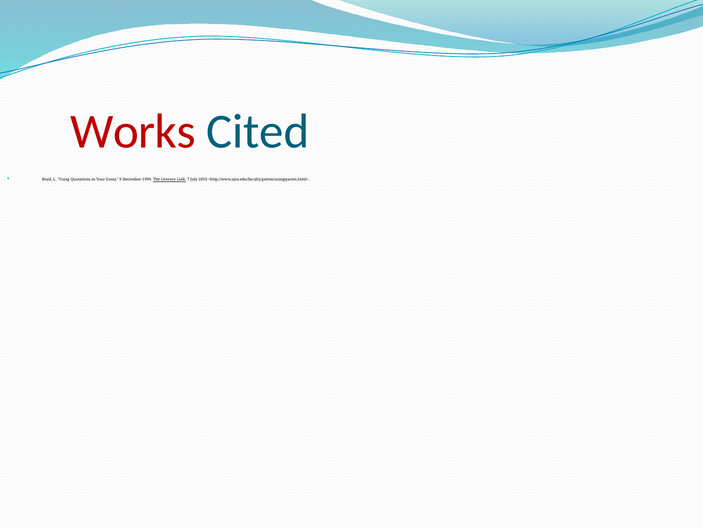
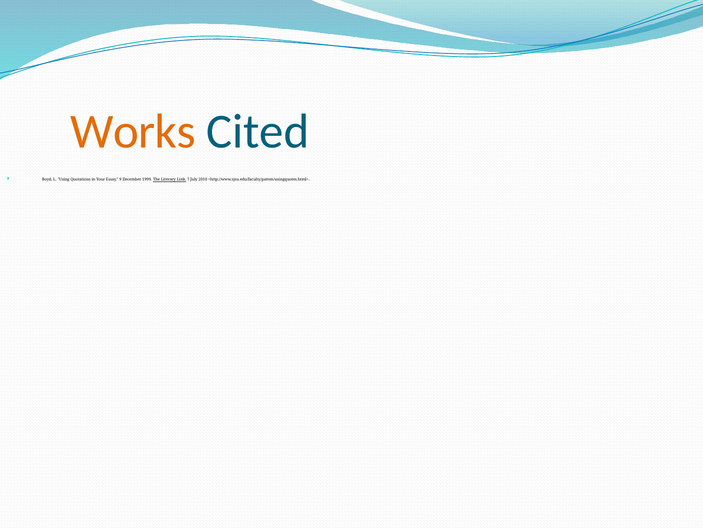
Works colour: red -> orange (133, 132)
